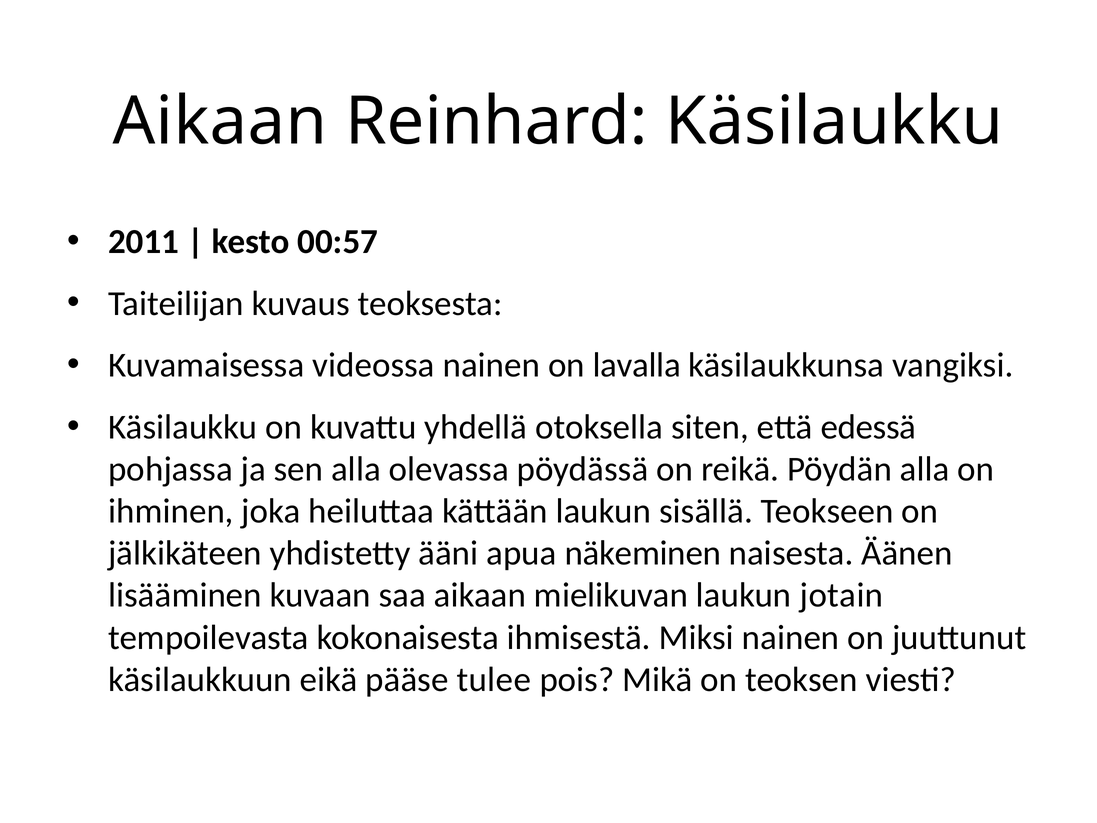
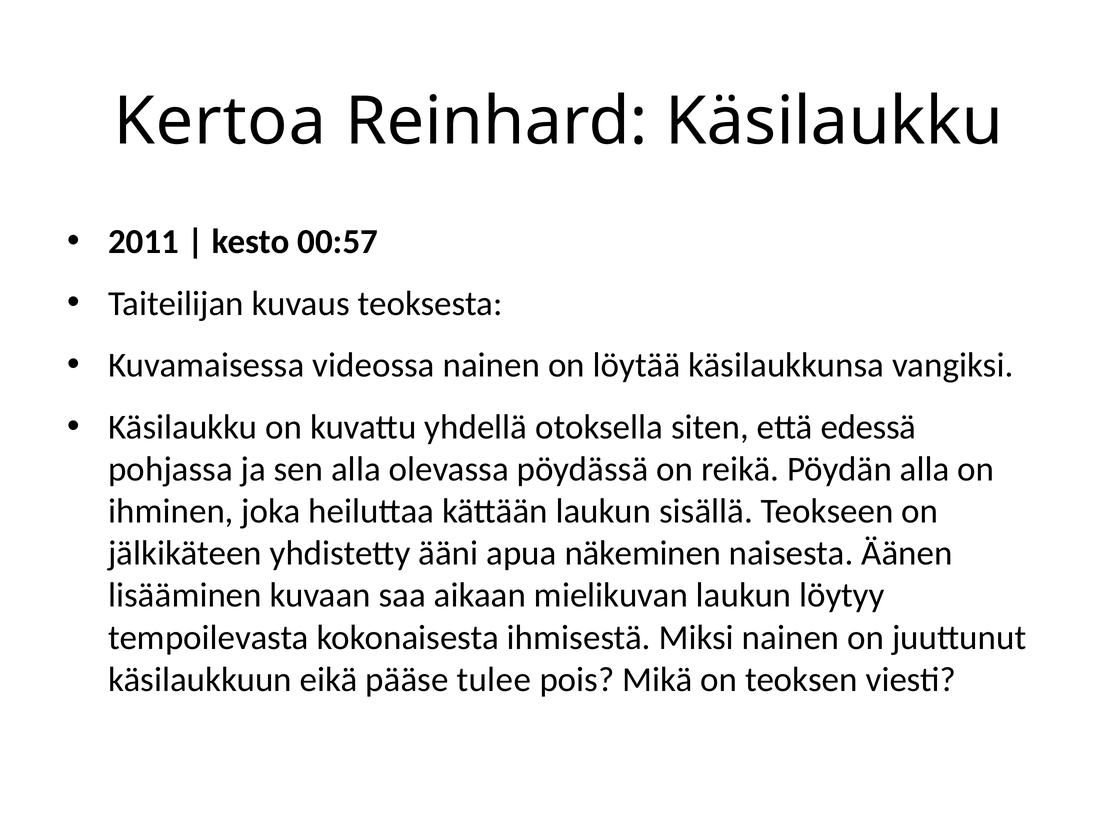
Aikaan: Aikaan -> Kertoa (220, 122)
lavalla: lavalla -> löytää (637, 365)
jotain: jotain -> löytyy (842, 595)
